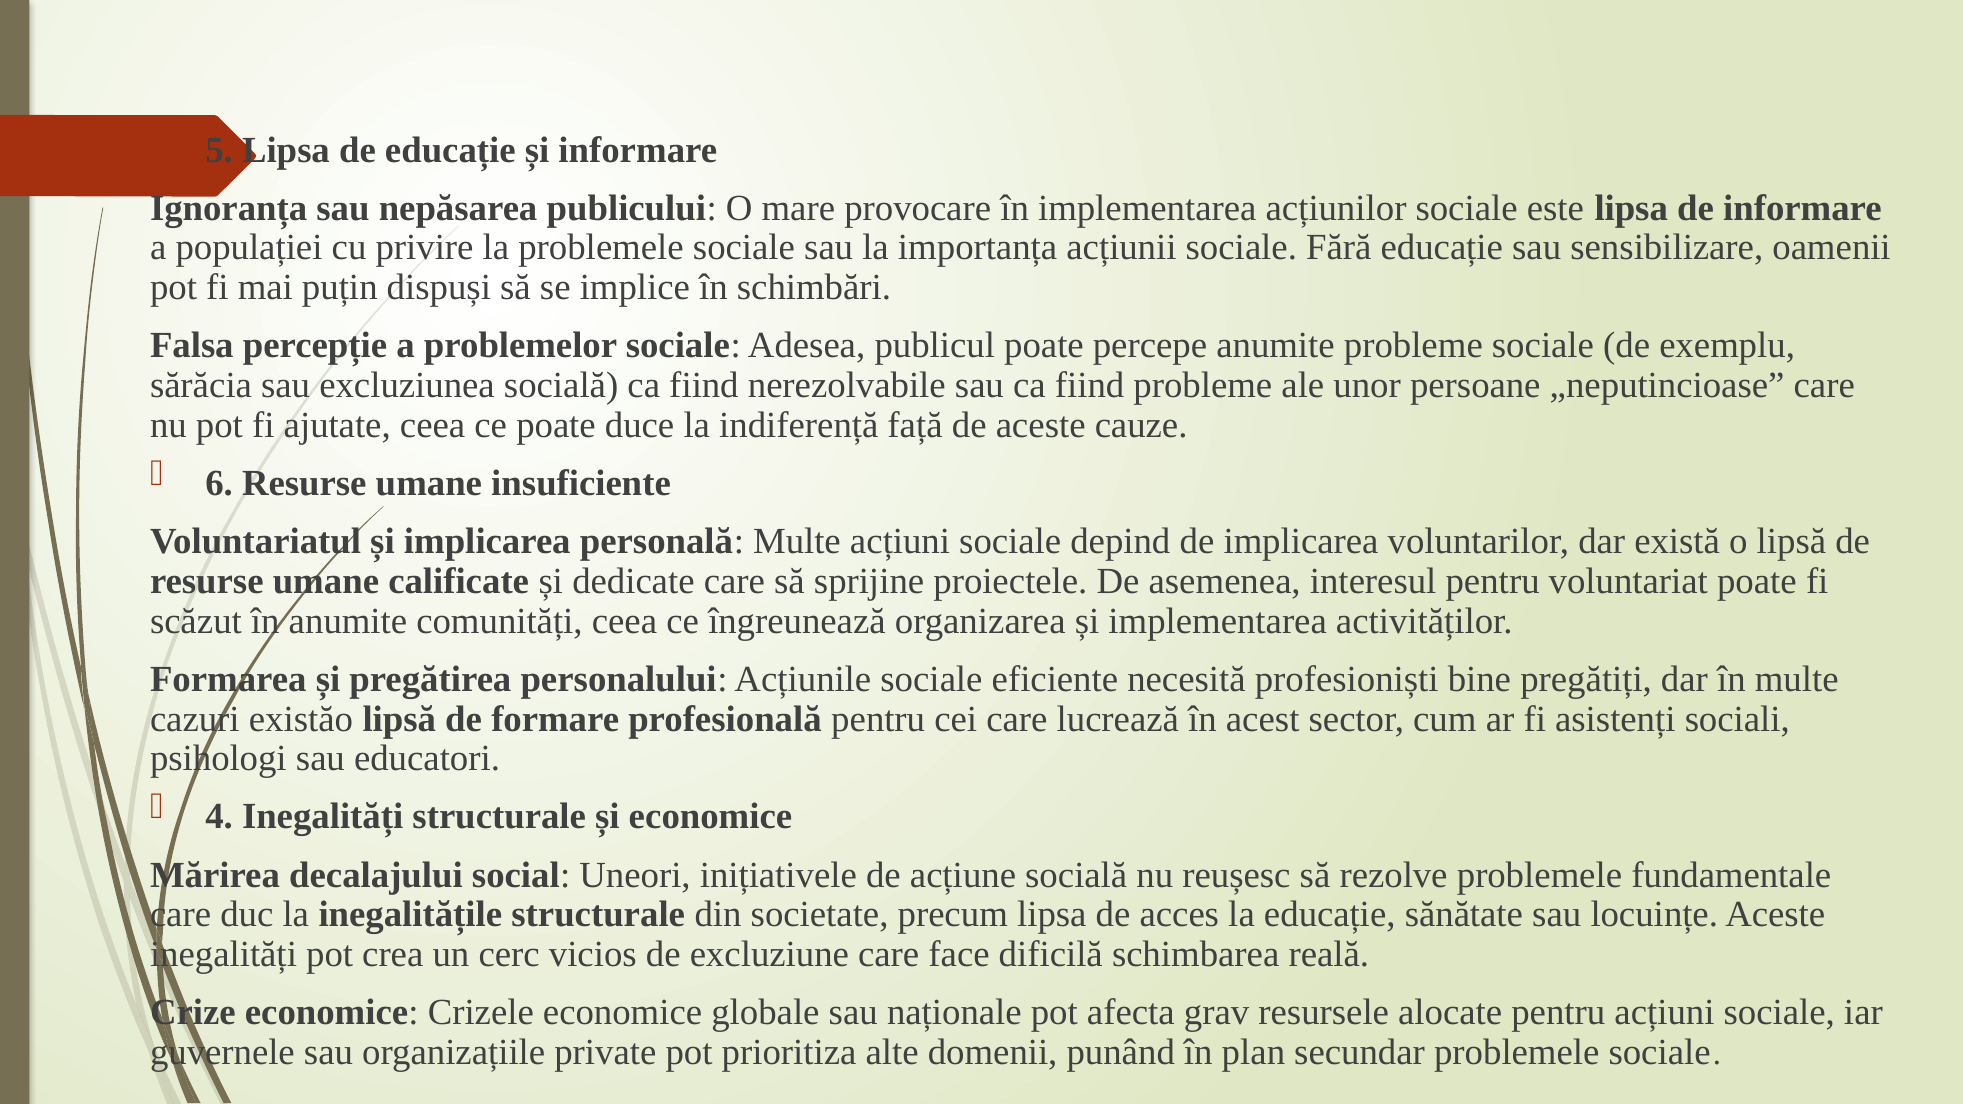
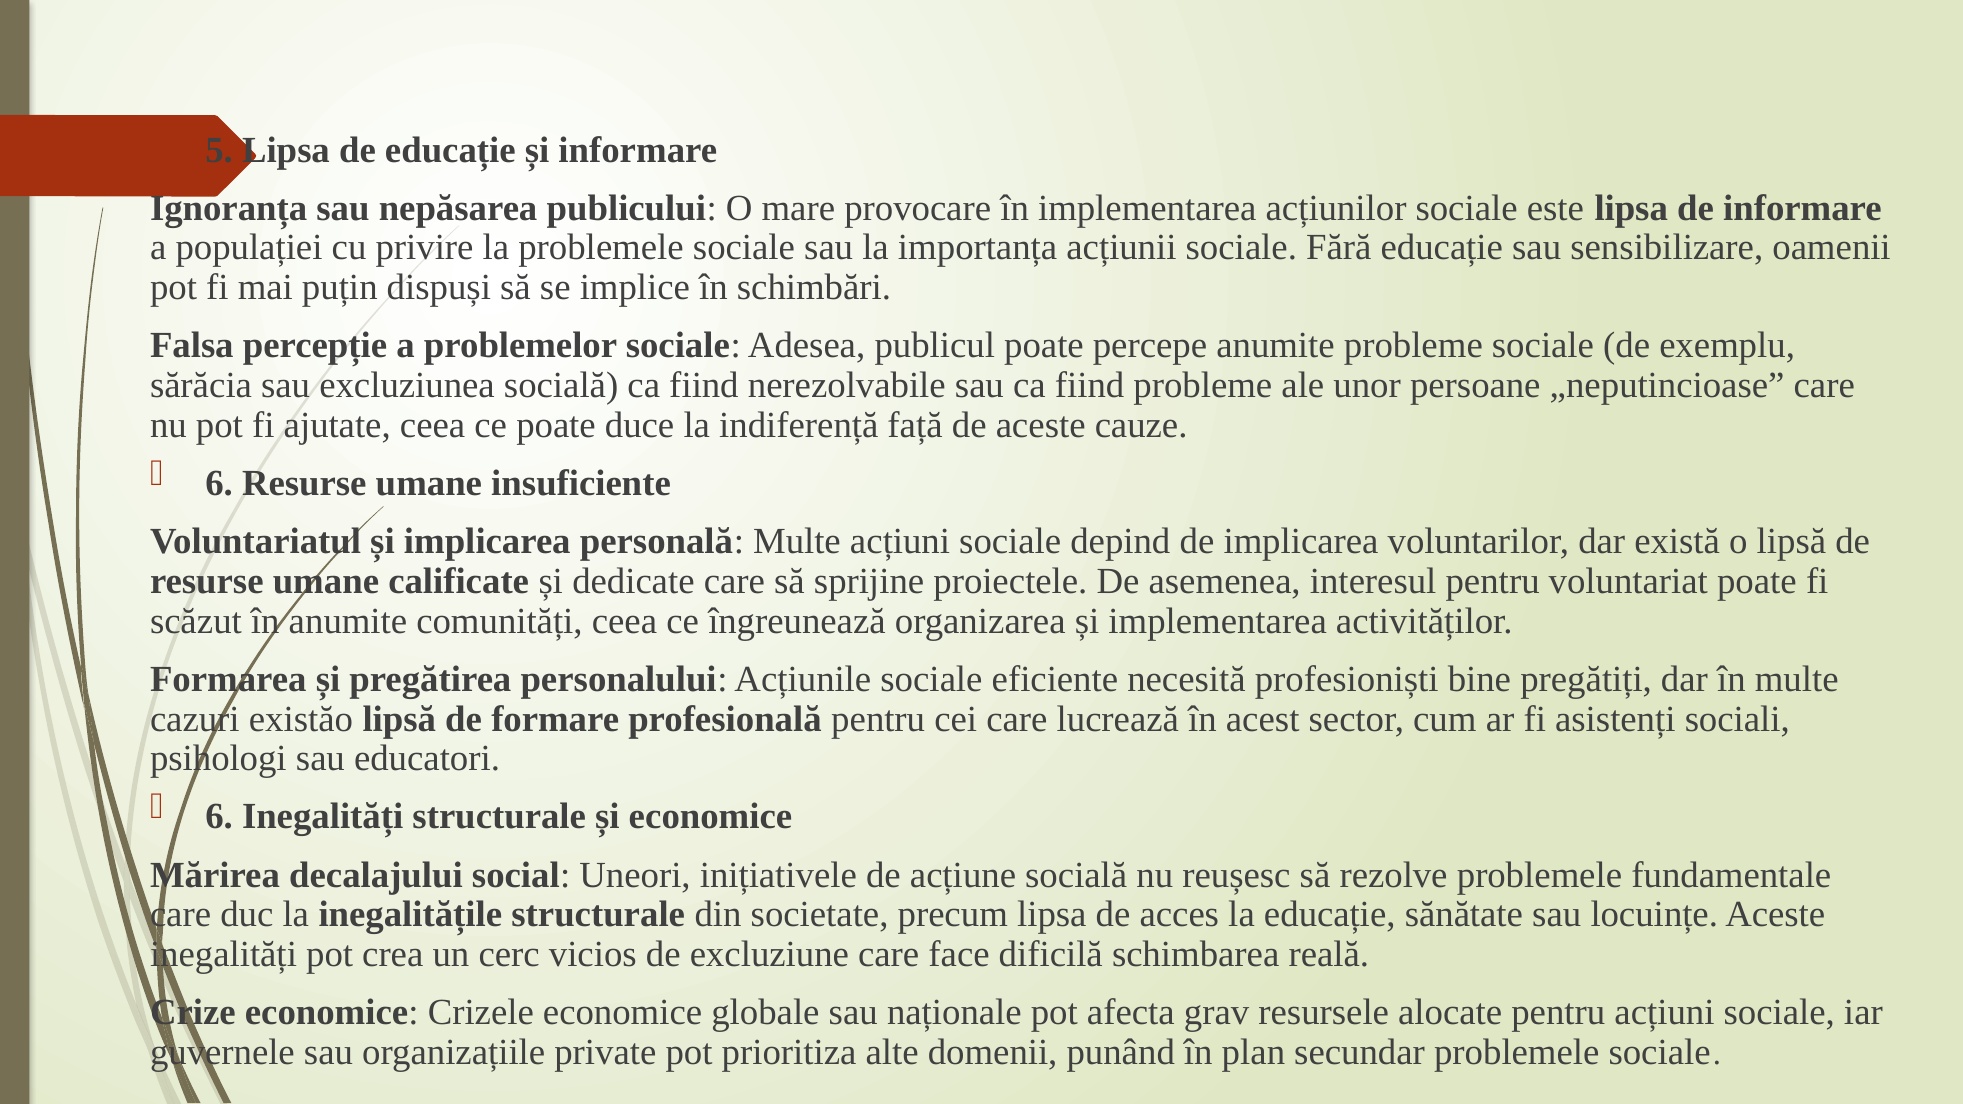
4: 4 -> 6 (219, 817)
